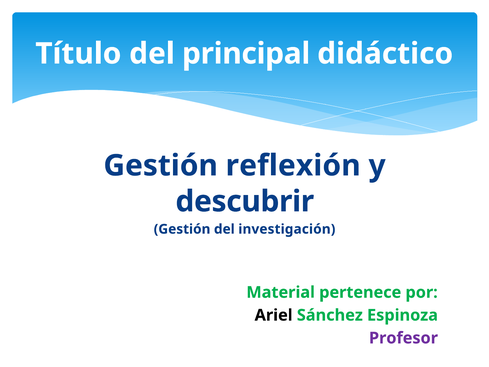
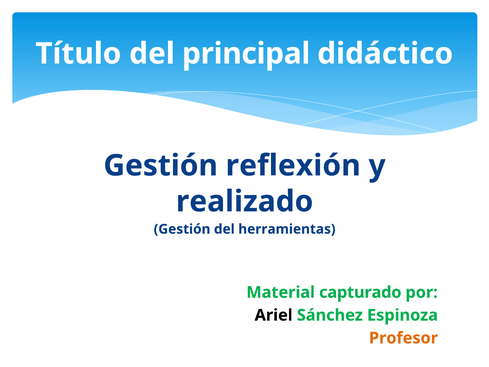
descubrir: descubrir -> realizado (245, 201)
investigación: investigación -> herramientas (287, 229)
pertenece: pertenece -> capturado (360, 292)
Profesor colour: purple -> orange (403, 338)
